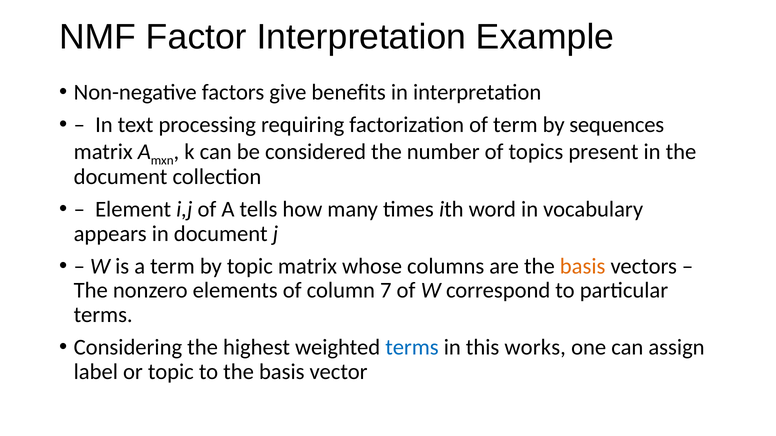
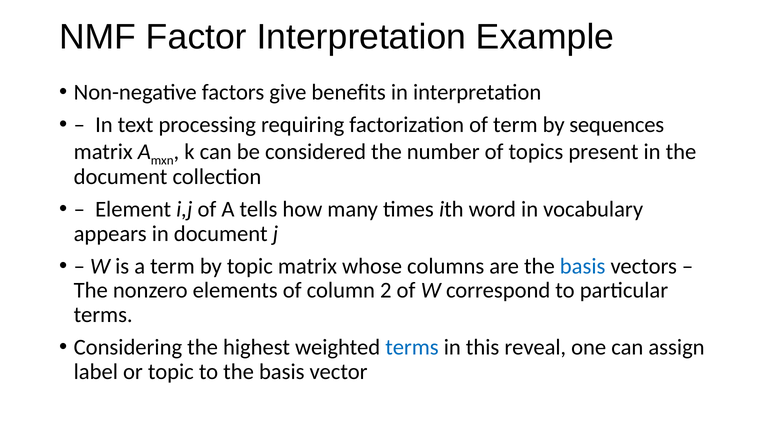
basis colour: orange -> blue (583, 266)
7: 7 -> 2 (386, 291)
works: works -> reveal (535, 348)
